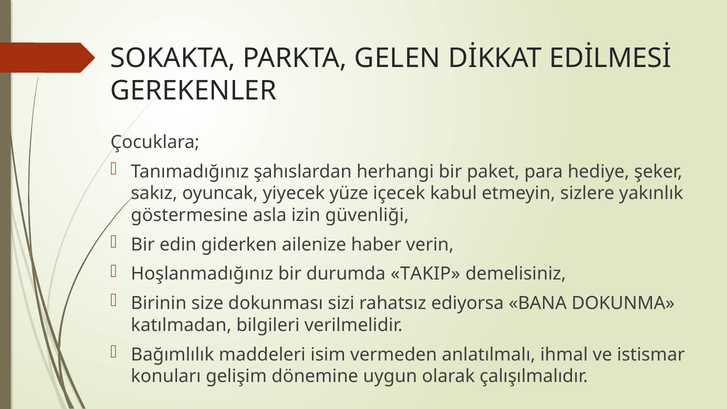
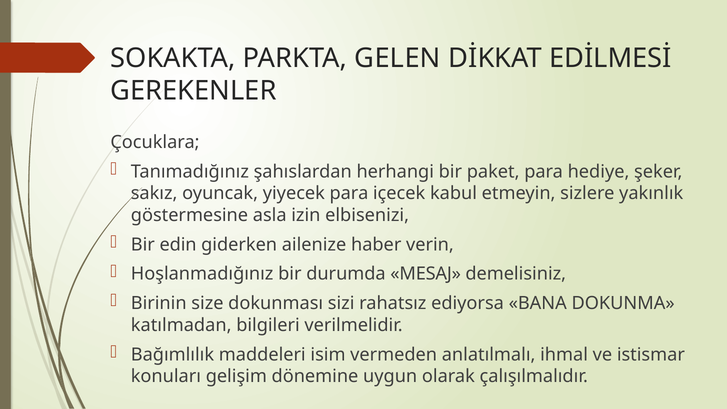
yiyecek yüze: yüze -> para (349, 193)
güvenliği: güvenliği -> elbisenizi (367, 215)
TAKIP: TAKIP -> MESAJ (426, 274)
